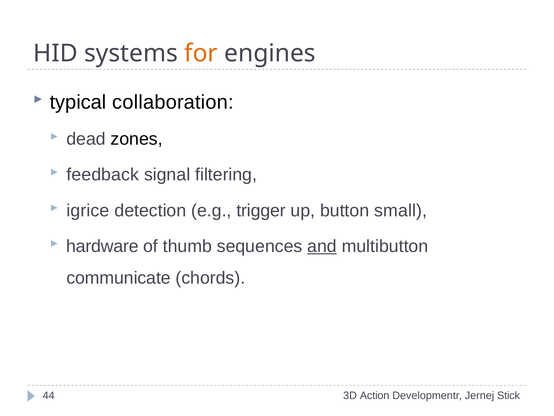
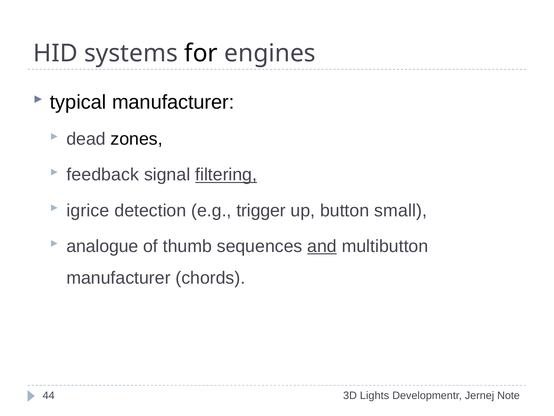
for colour: orange -> black (201, 53)
typical collaboration: collaboration -> manufacturer (173, 102)
filtering underline: none -> present (226, 175)
hardware: hardware -> analogue (102, 246)
communicate: communicate -> manufacturer (119, 278)
Action: Action -> Lights (375, 395)
Stick: Stick -> Note (509, 395)
